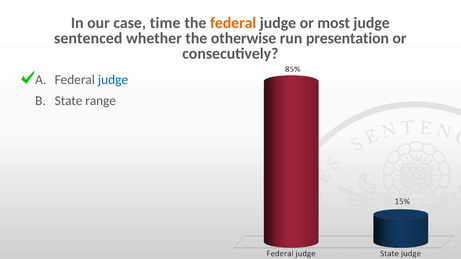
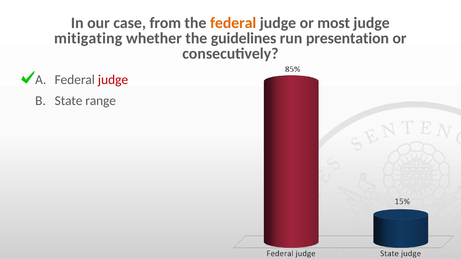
time: time -> from (165, 23)
sentenced: sentenced -> mitigating (88, 38)
otherwise: otherwise -> guidelines (244, 38)
judge colour: blue -> red (113, 80)
